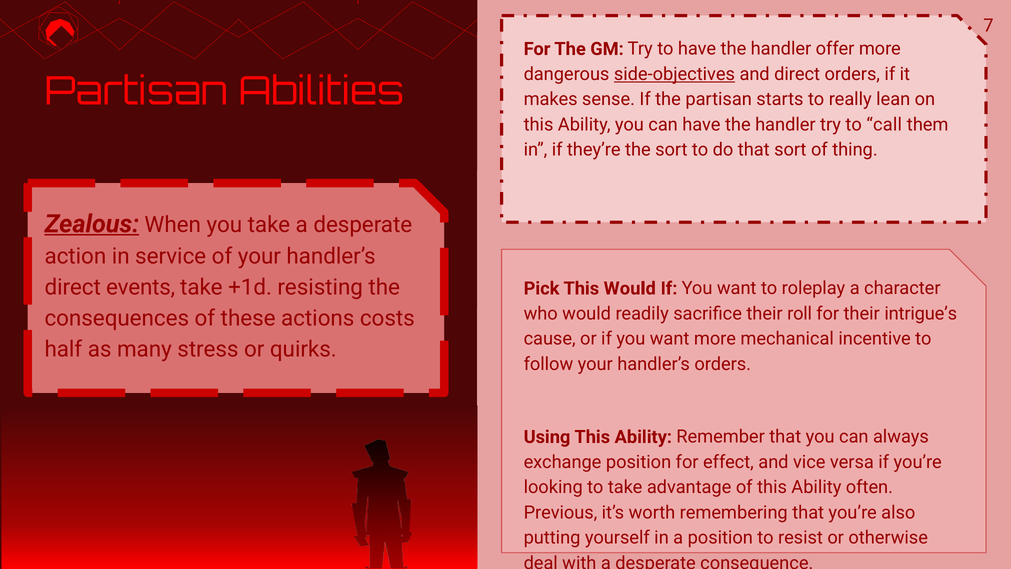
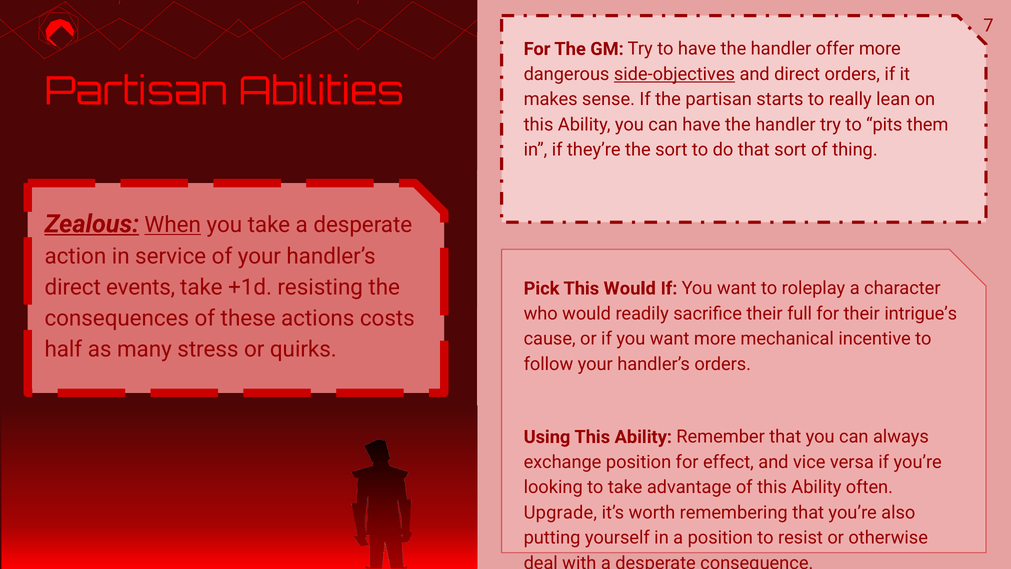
call: call -> pits (884, 125)
When underline: none -> present (173, 225)
roll: roll -> full (800, 314)
Previous: Previous -> Upgrade (560, 512)
